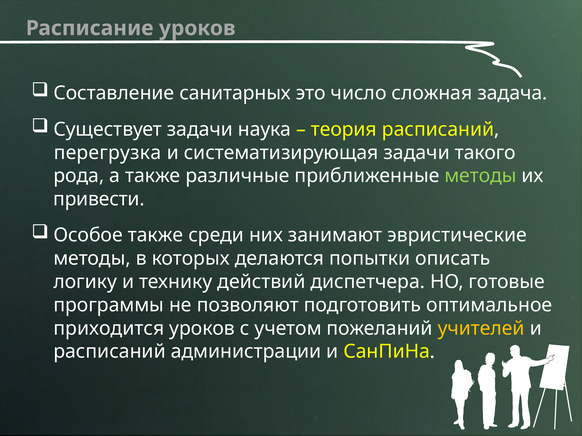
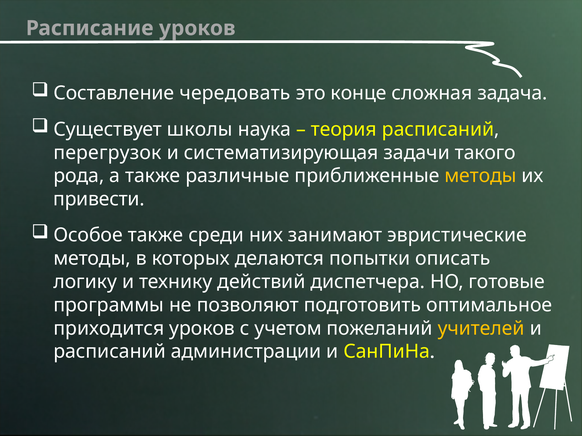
санитарных: санитарных -> чередовать (235, 93)
число: число -> конце (359, 93)
Существует задачи: задачи -> школы (200, 130)
перегрузка: перегрузка -> перегрузок (107, 153)
методы colour: light green -> yellow (481, 176)
